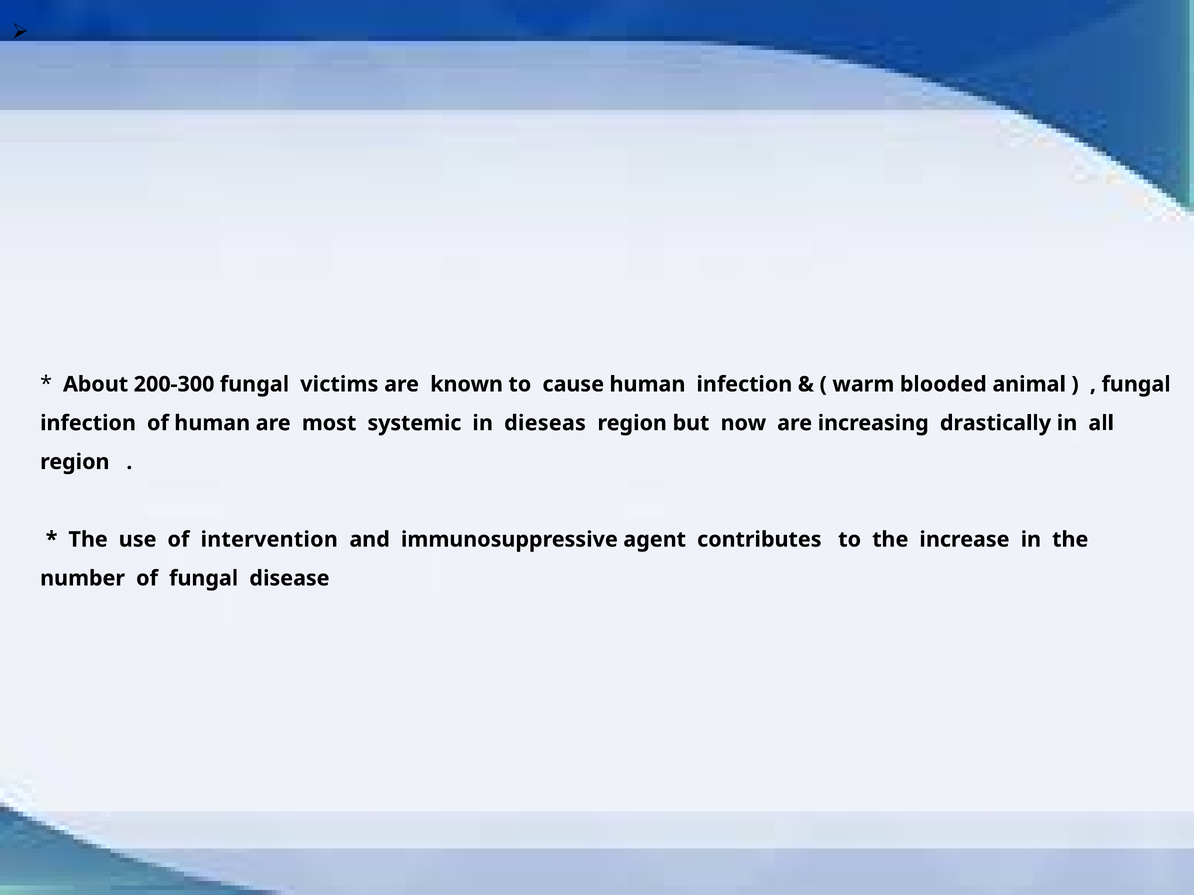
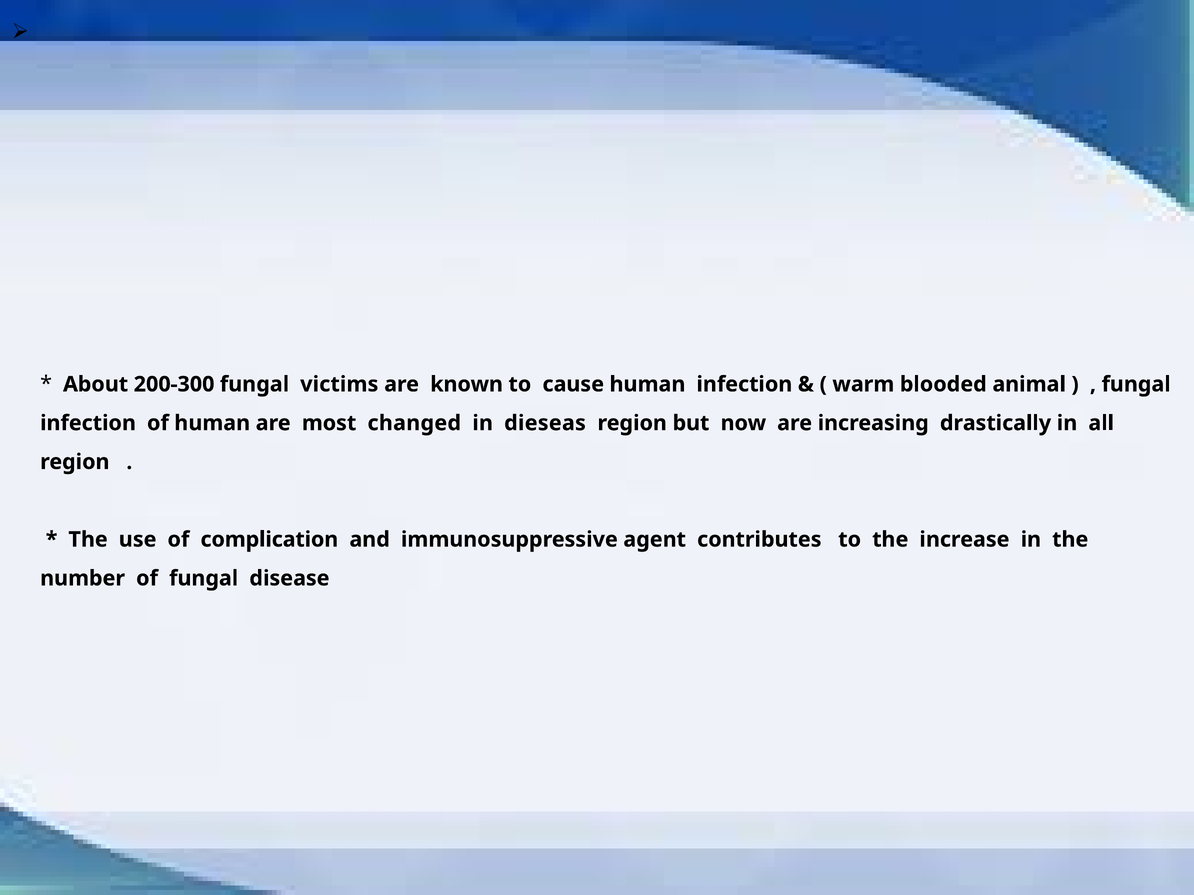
systemic: systemic -> changed (414, 423)
intervention: intervention -> complication (269, 540)
